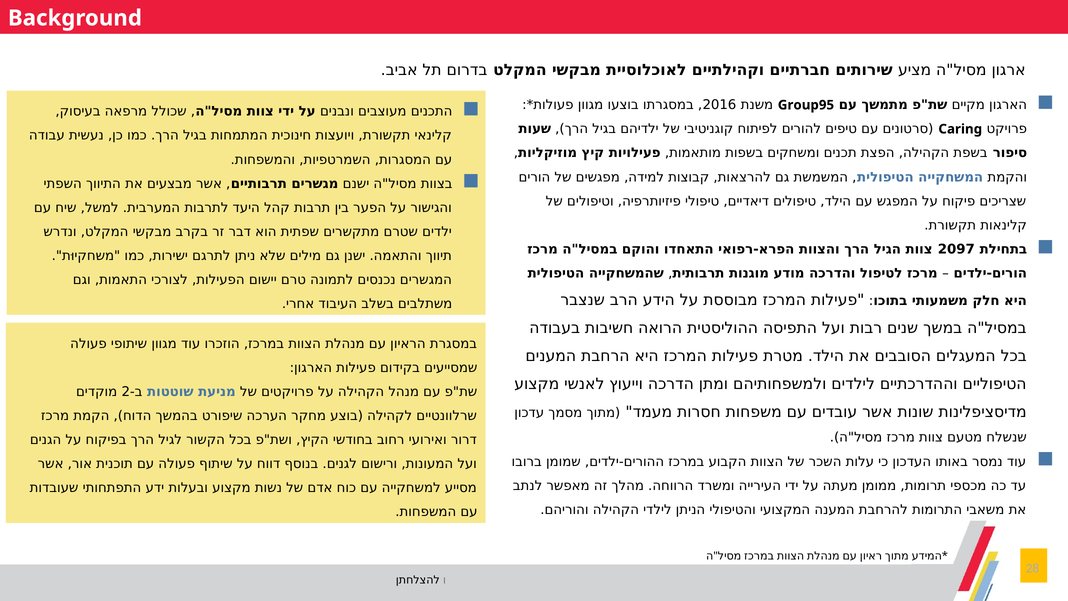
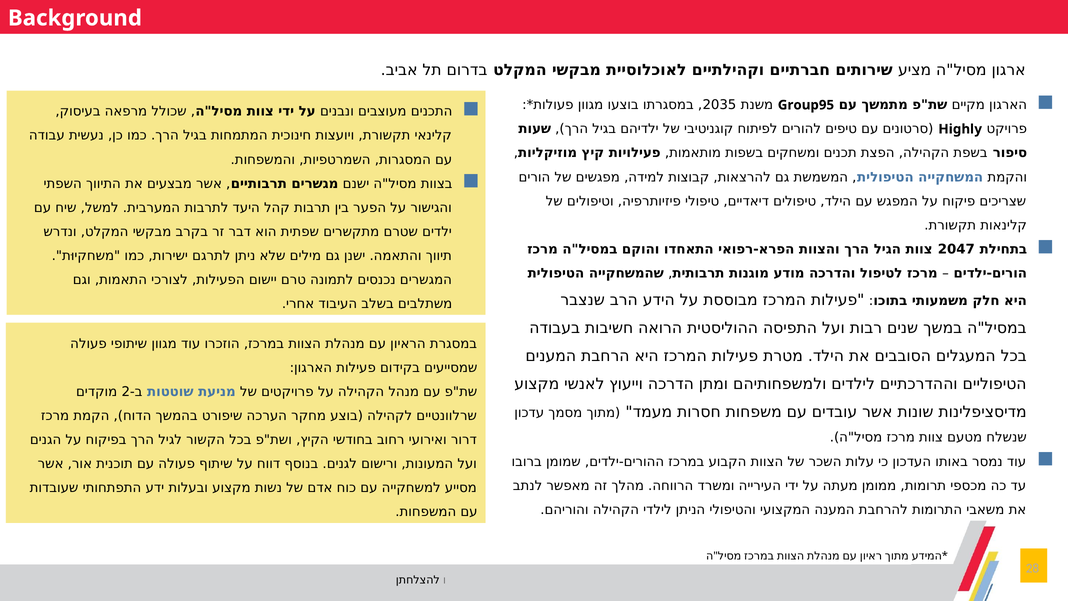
2016: 2016 -> 2035 (719, 105)
Caring: Caring -> Highly (960, 129)
2097: 2097 -> 2047 (956, 249)
